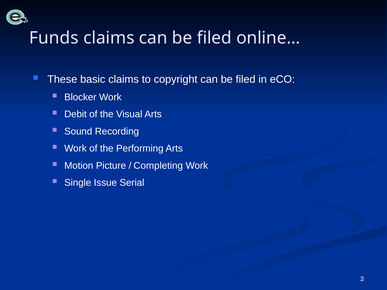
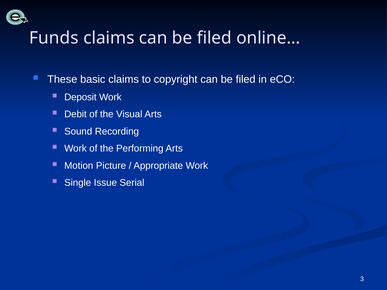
Blocker: Blocker -> Deposit (80, 97)
Completing: Completing -> Appropriate (158, 166)
